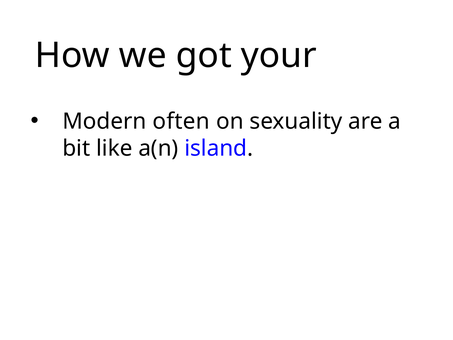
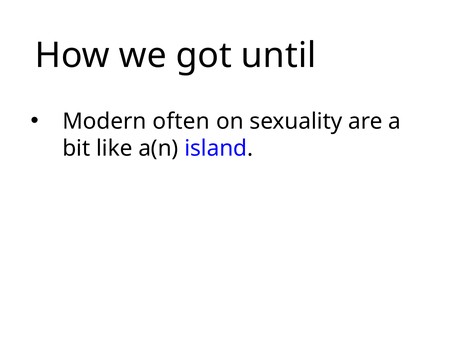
your: your -> until (279, 56)
